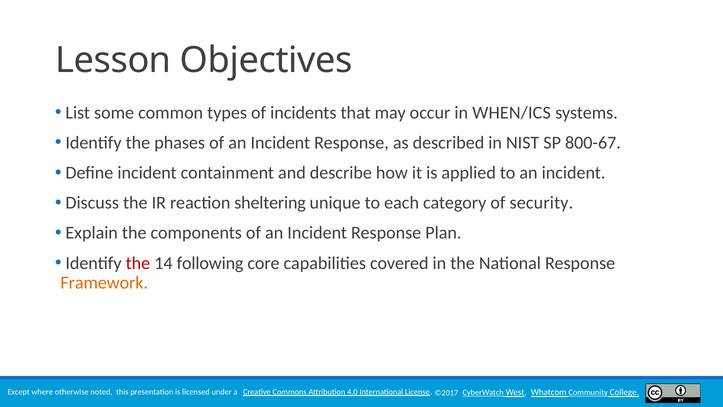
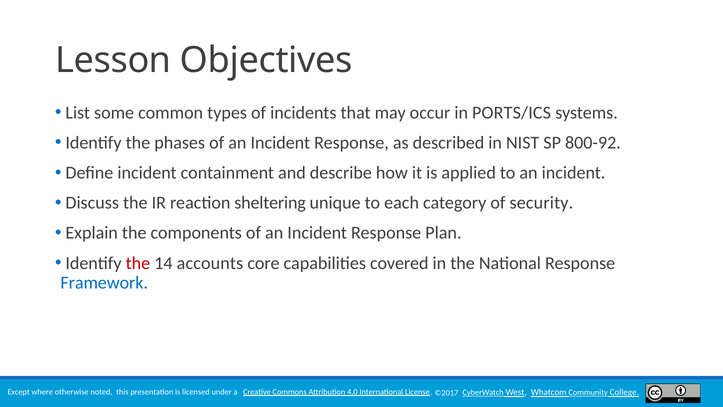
WHEN/ICS: WHEN/ICS -> PORTS/ICS (512, 113)
800-67: 800-67 -> 800-92 (593, 143)
following: following -> accounts (210, 263)
Framework colour: orange -> blue (104, 282)
